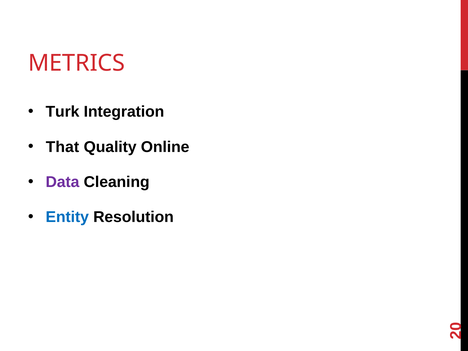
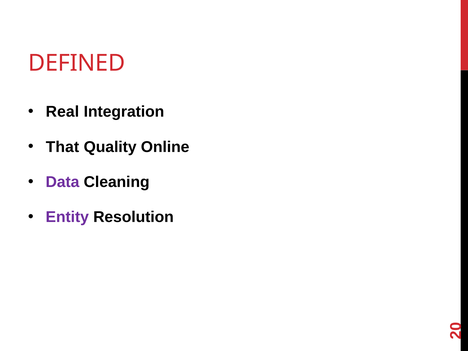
METRICS: METRICS -> DEFINED (77, 63)
Turk: Turk -> Real (62, 112)
Entity colour: blue -> purple (67, 217)
